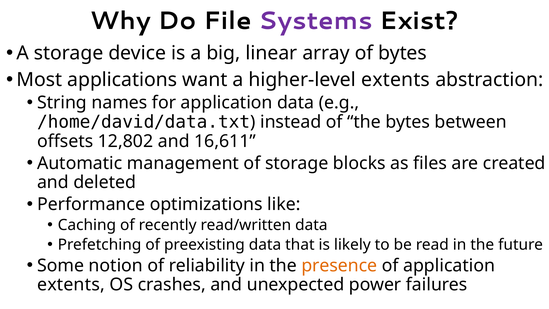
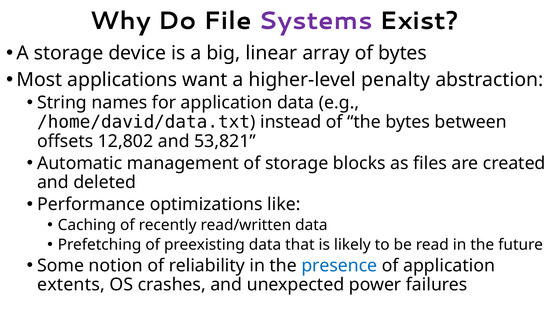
higher-level extents: extents -> penalty (396, 80)
16,611: 16,611 -> 53,821 (225, 141)
presence colour: orange -> blue (339, 265)
